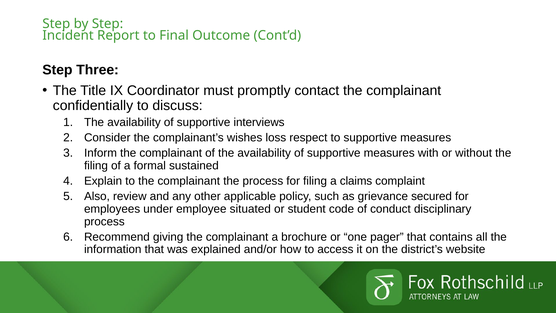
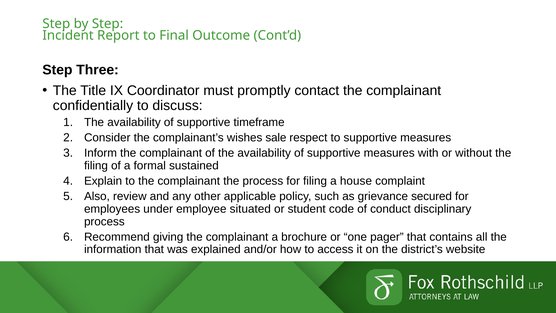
interviews: interviews -> timeframe (259, 122)
loss: loss -> sale (276, 138)
claims: claims -> house (356, 181)
